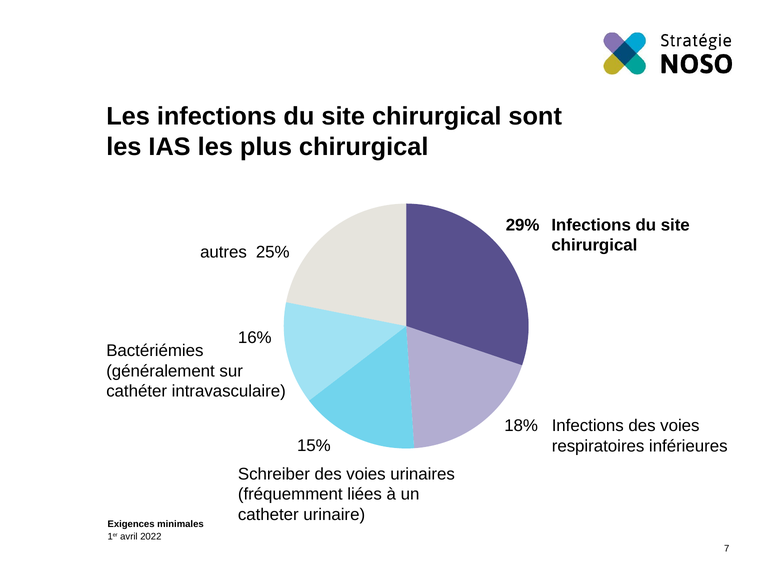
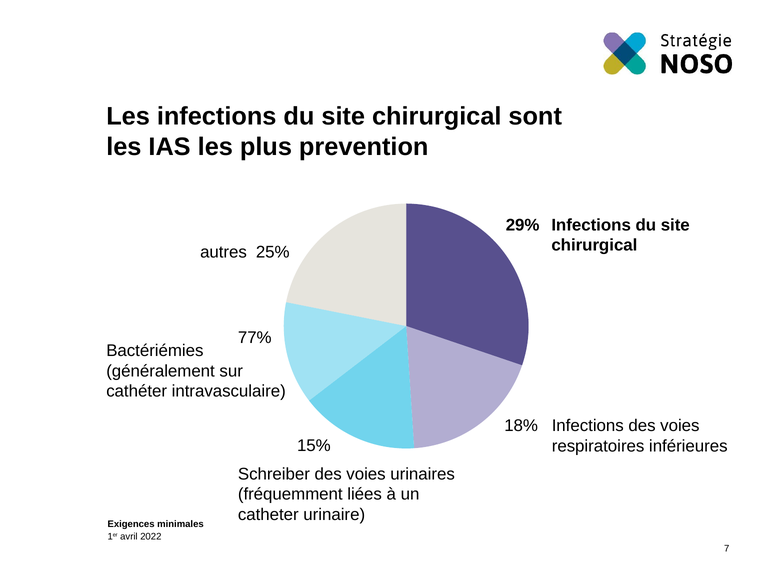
plus chirurgical: chirurgical -> prevention (364, 147)
16%: 16% -> 77% (255, 338)
